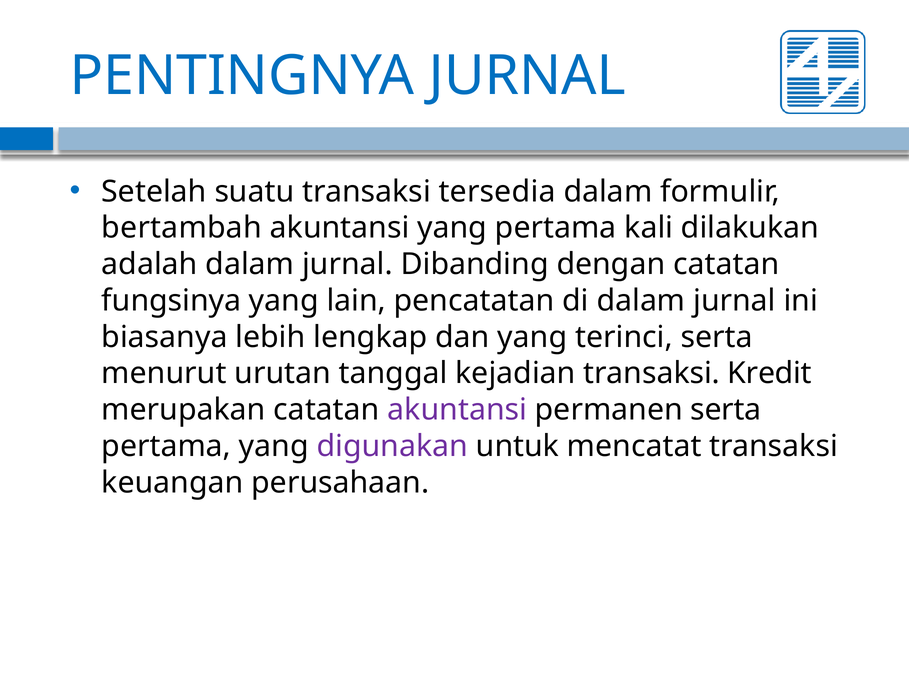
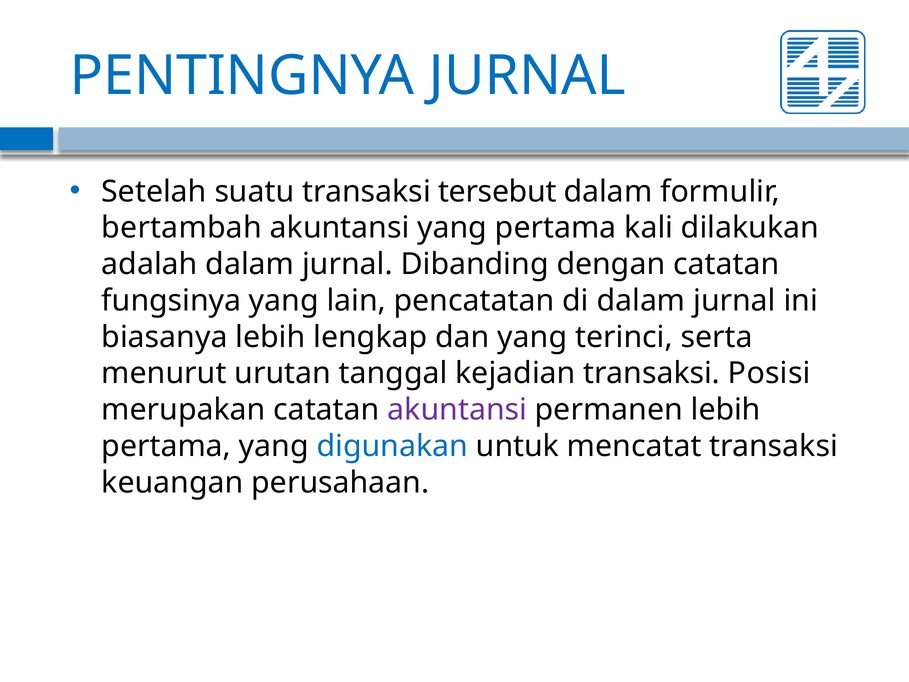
tersedia: tersedia -> tersebut (497, 192)
Kredit: Kredit -> Posisi (769, 373)
permanen serta: serta -> lebih (726, 410)
digunakan colour: purple -> blue (392, 446)
